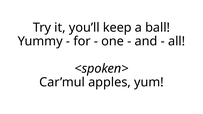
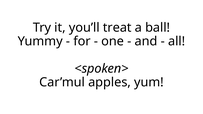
keep: keep -> treat (117, 28)
